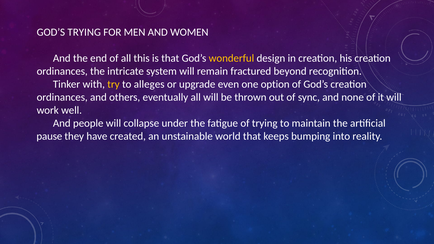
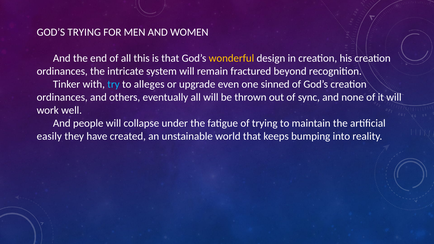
try colour: yellow -> light blue (113, 84)
option: option -> sinned (275, 84)
pause: pause -> easily (49, 136)
